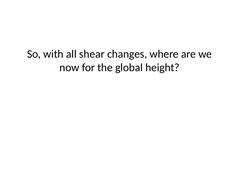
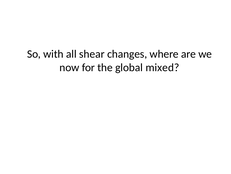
height: height -> mixed (162, 67)
